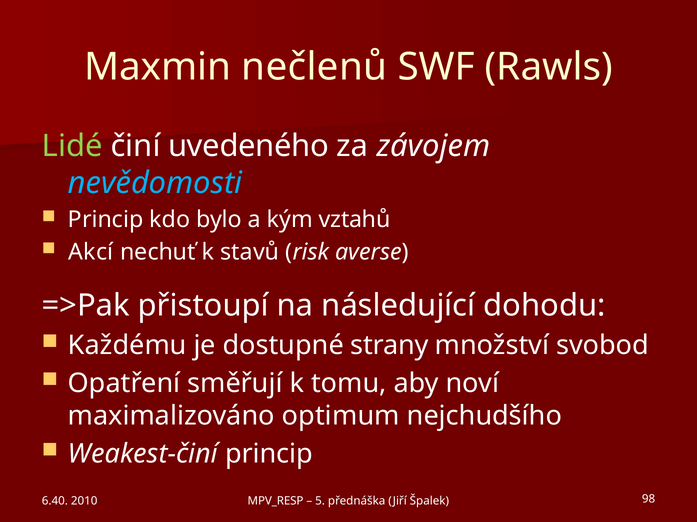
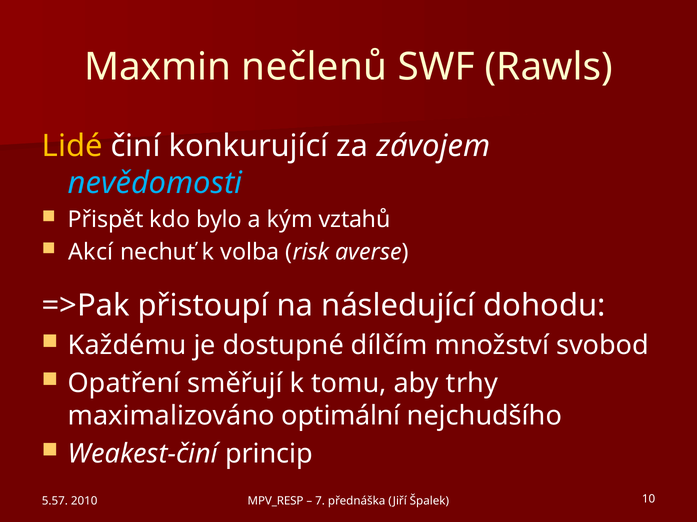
Lidé colour: light green -> yellow (72, 146)
uvedeného: uvedeného -> konkurující (249, 146)
Princip: Princip -> Přispět (106, 220)
stavů: stavů -> volba (250, 253)
strany: strany -> dílčím (389, 346)
noví: noví -> trhy (472, 384)
optimum: optimum -> optimální (341, 417)
6.40: 6.40 -> 5.57 (55, 501)
5: 5 -> 7 (320, 501)
98: 98 -> 10 (649, 500)
